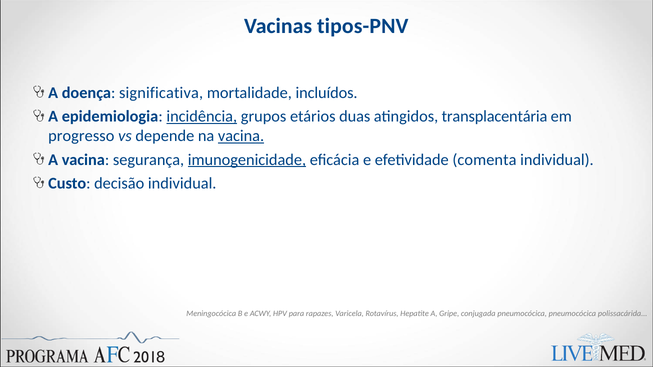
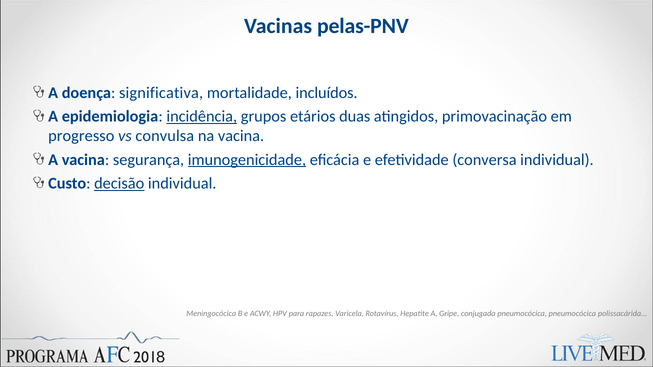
tipos-PNV: tipos-PNV -> pelas-PNV (363, 26)
transplacentária: transplacentária -> primovacinação (494, 117)
depende: depende -> convulsa (165, 136)
vacina underline: present -> none (241, 136)
comenta: comenta -> conversa (485, 160)
decisão underline: none -> present (119, 184)
